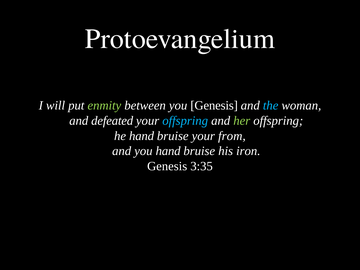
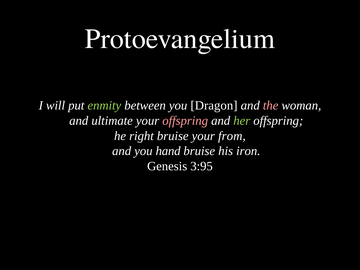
you Genesis: Genesis -> Dragon (214, 106)
the colour: light blue -> pink (271, 106)
defeated: defeated -> ultimate (112, 121)
offspring colour: light blue -> pink (185, 121)
he hand: hand -> right (141, 136)
3:35: 3:35 -> 3:95 (202, 166)
